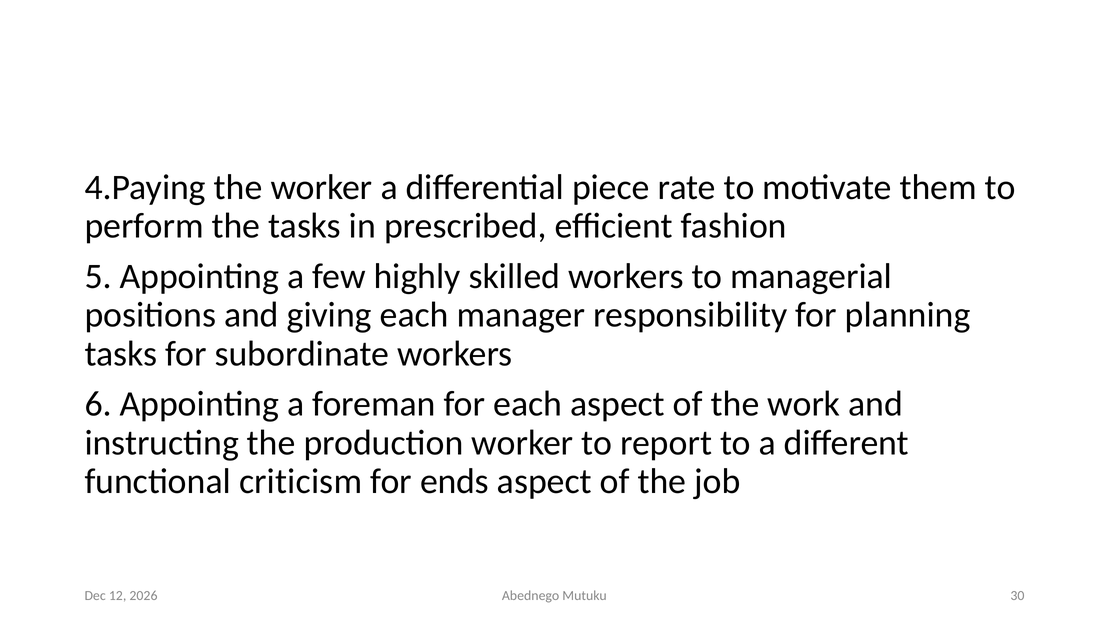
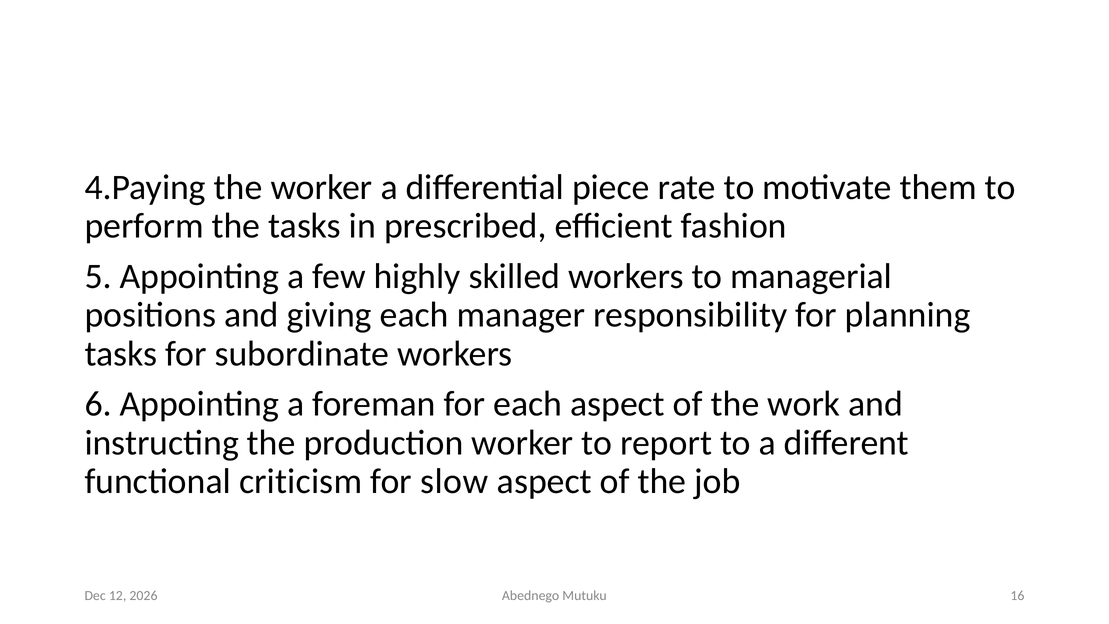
ends: ends -> slow (454, 481)
30: 30 -> 16 (1017, 596)
